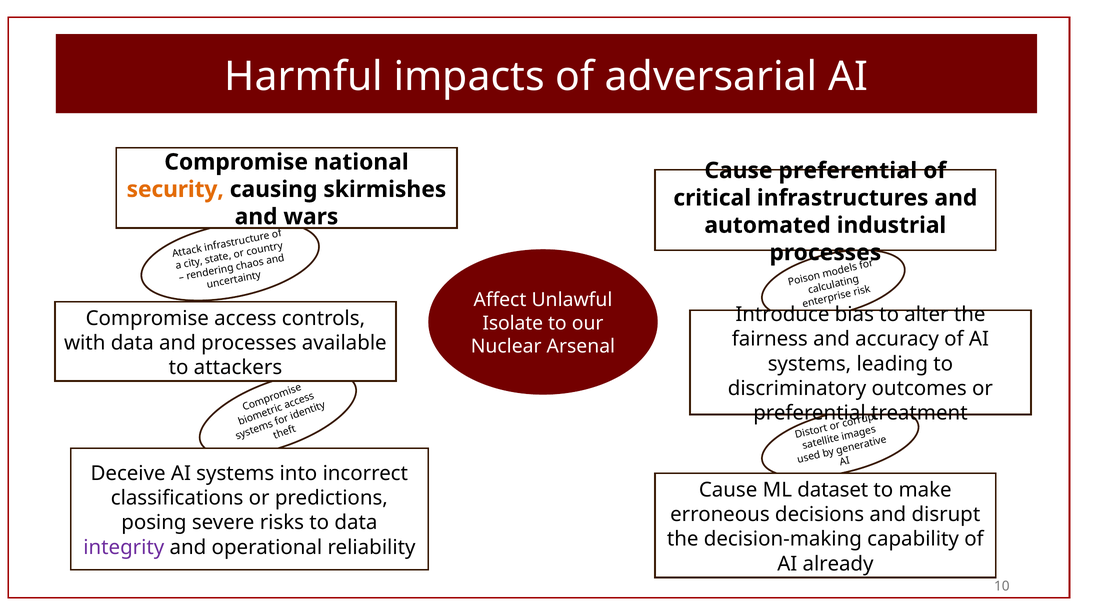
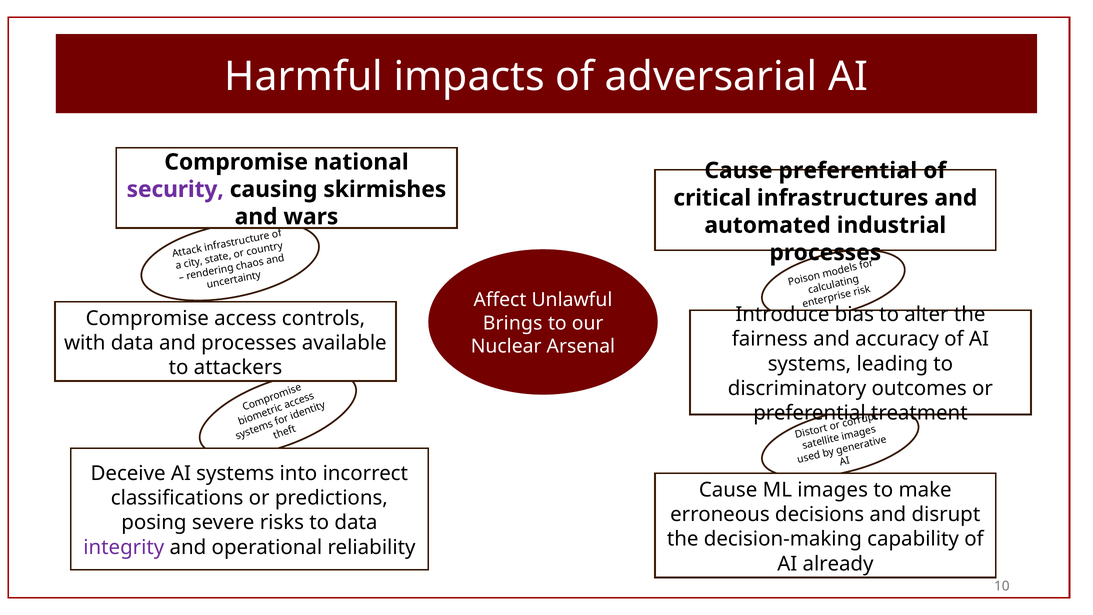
security colour: orange -> purple (175, 189)
Isolate: Isolate -> Brings (513, 323)
ML dataset: dataset -> images (833, 490)
